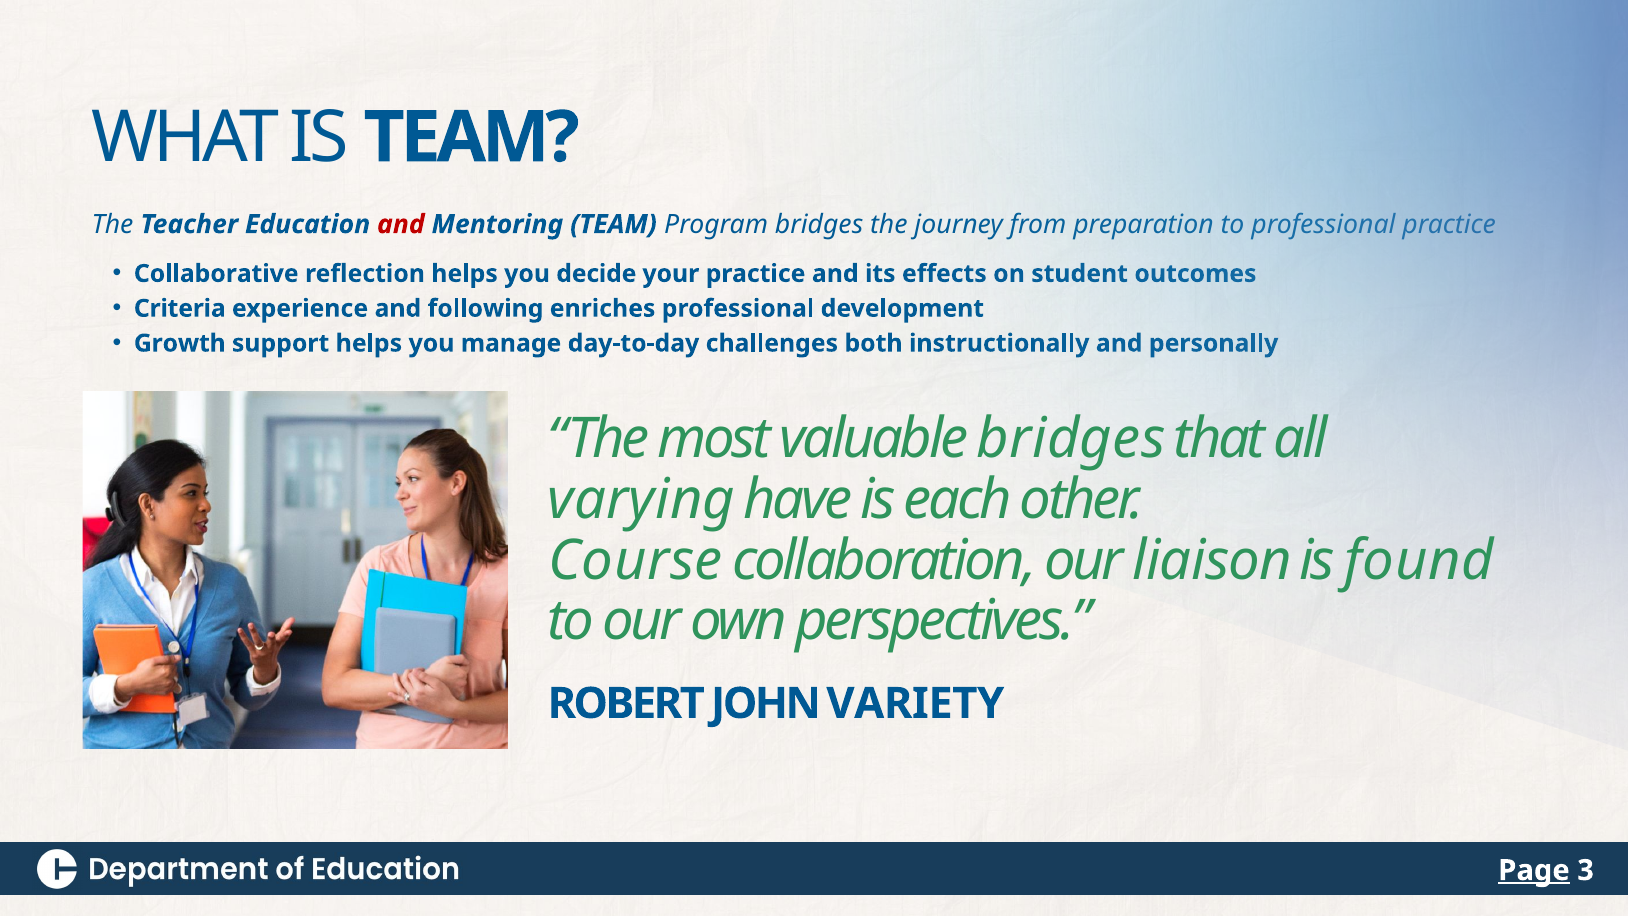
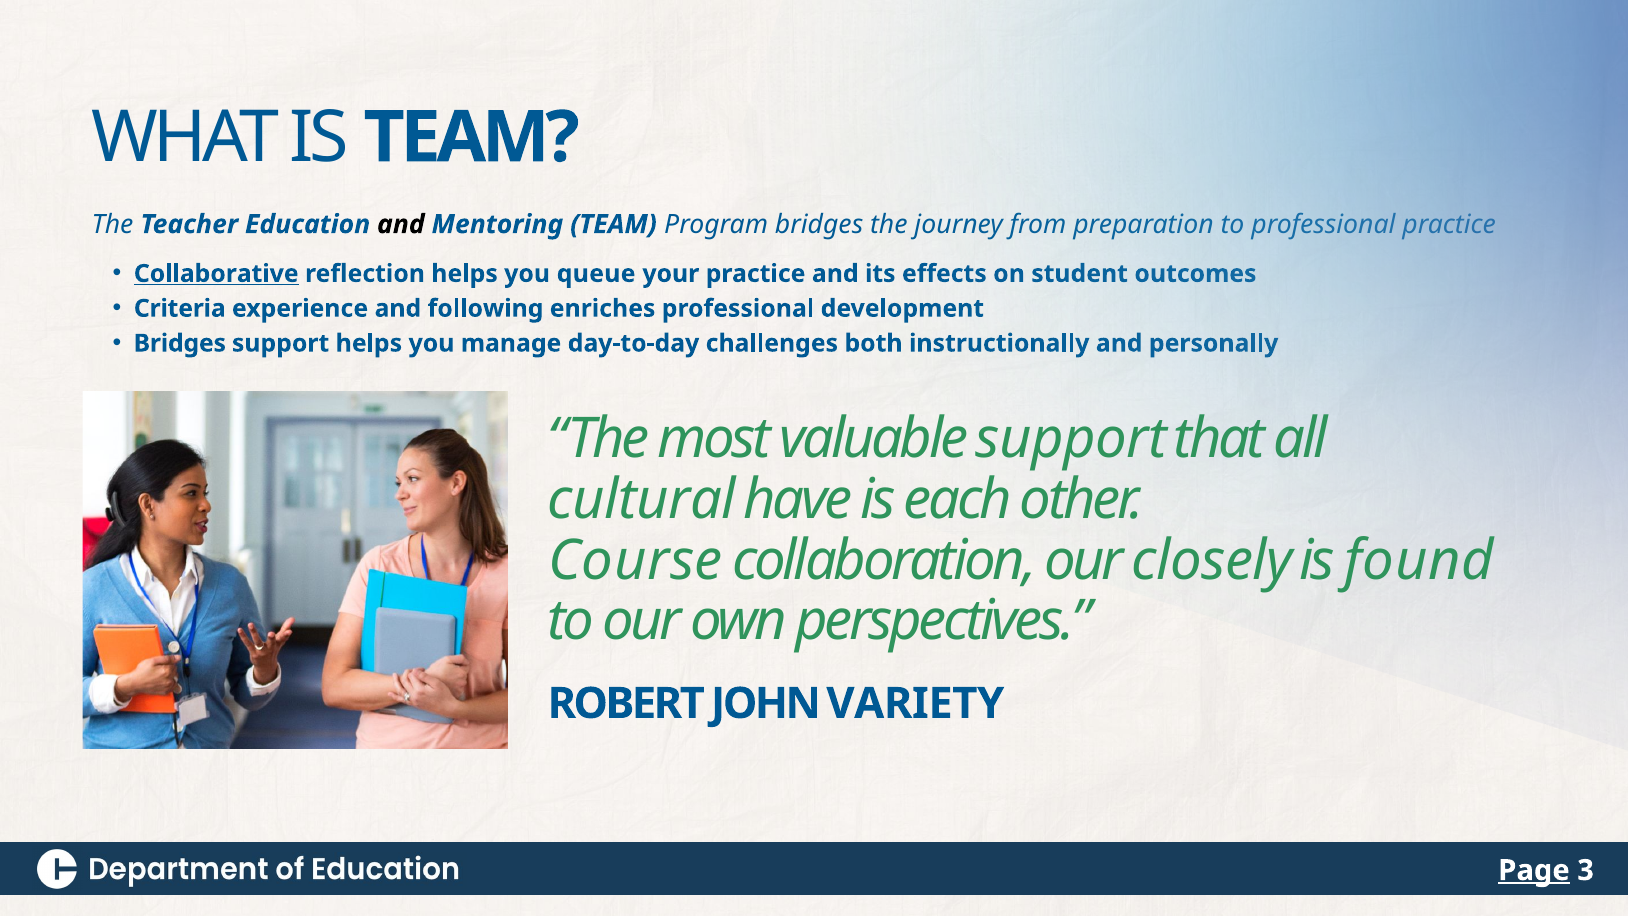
and colour: red -> black (401, 224)
Collaborative underline: none -> present (216, 274)
decide: decide -> queue (596, 274)
Growth: Growth -> Bridges (180, 343)
valuable bridges: bridges -> support (1071, 439)
varying: varying -> cultural (642, 500)
liaison: liaison -> closely (1212, 560)
